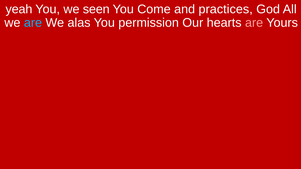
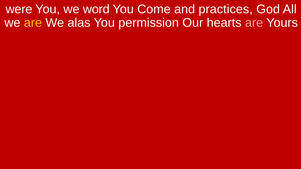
yeah: yeah -> were (19, 9)
seen: seen -> word (96, 9)
are colour: light blue -> yellow (33, 23)
